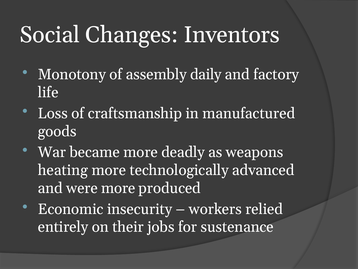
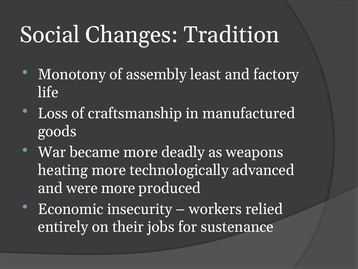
Inventors: Inventors -> Tradition (231, 35)
daily: daily -> least (206, 74)
